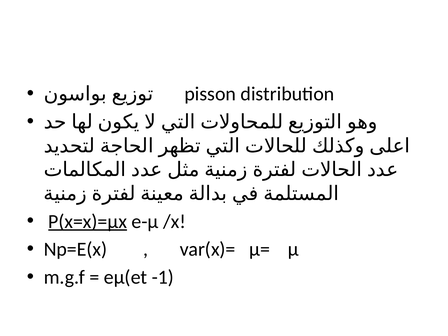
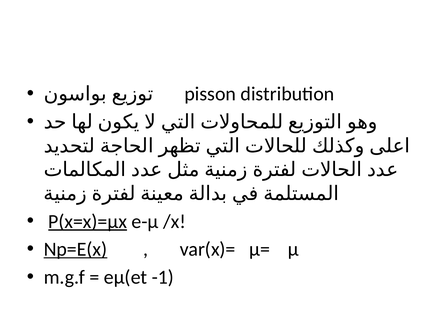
Np=E(x underline: none -> present (75, 249)
